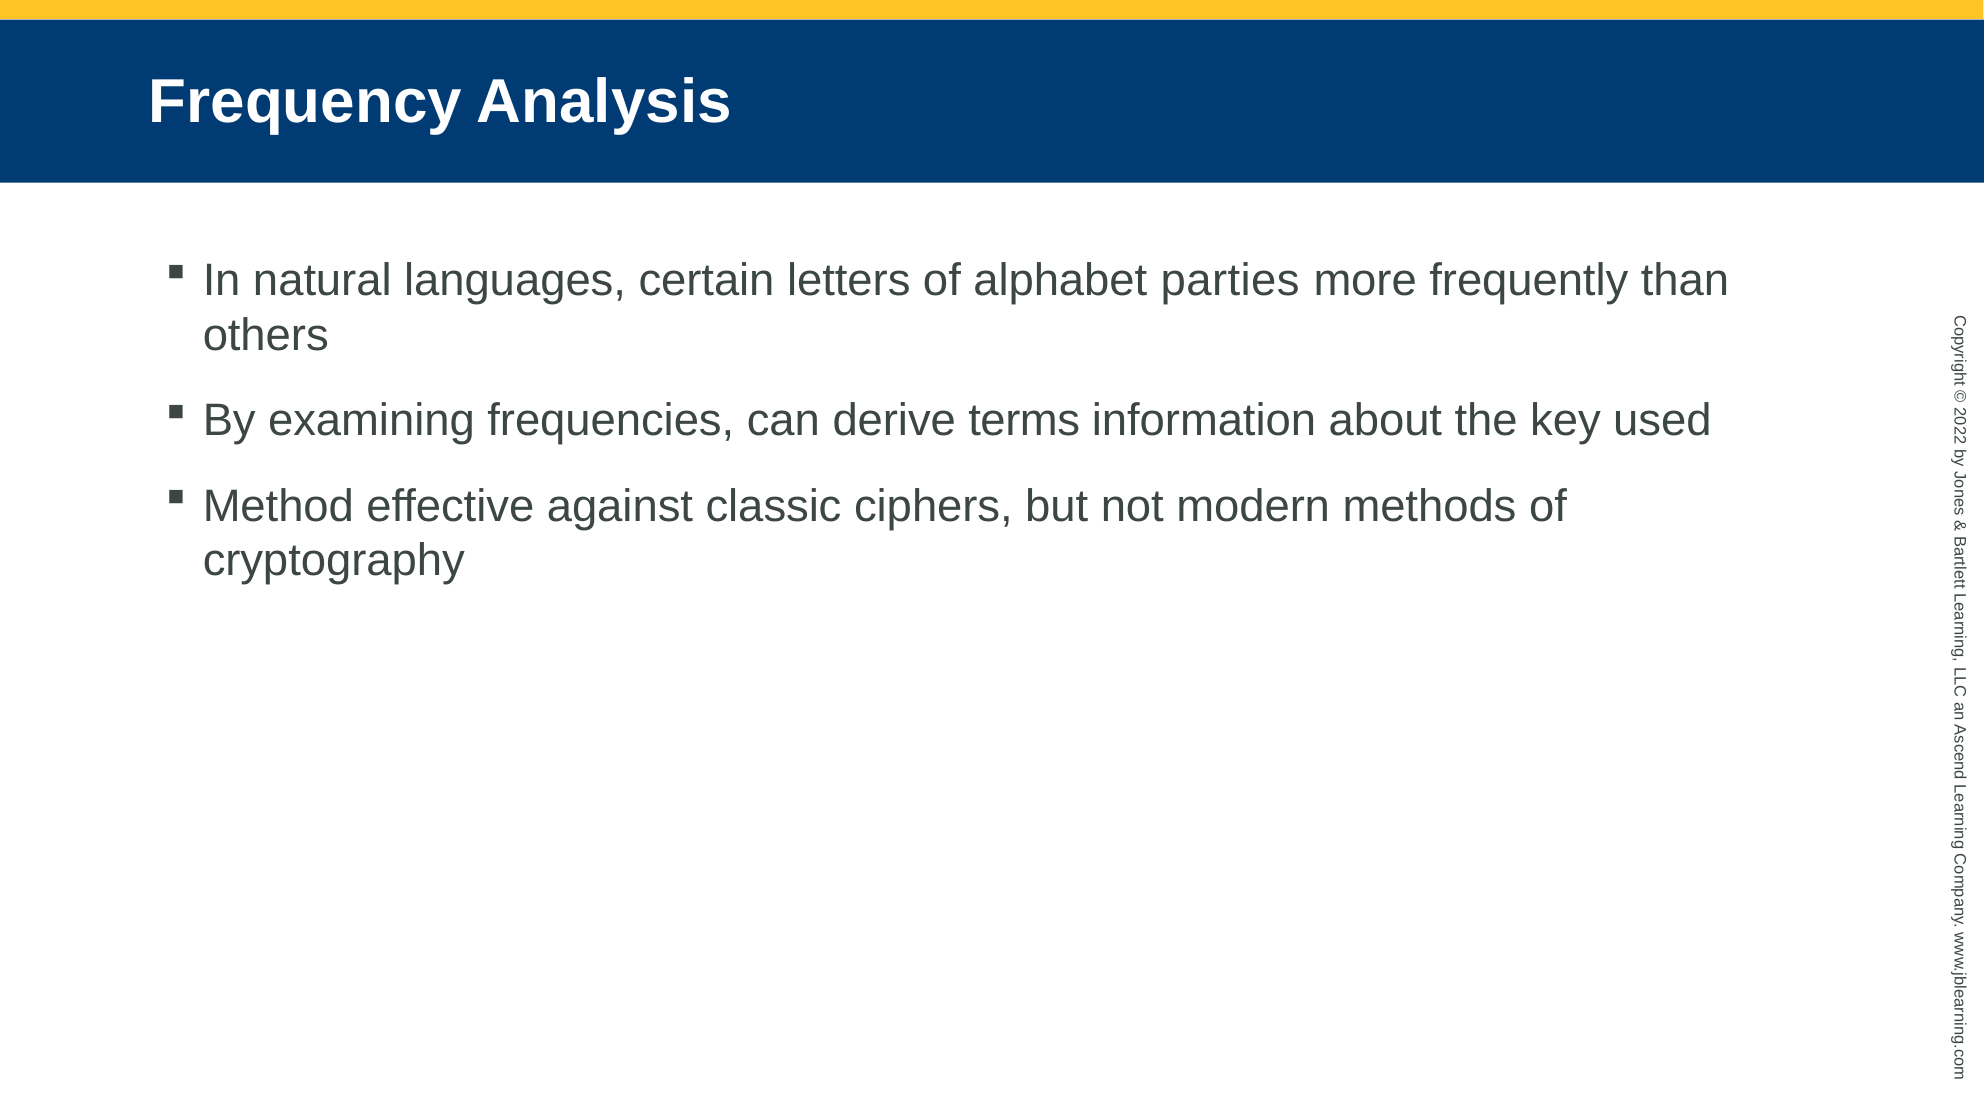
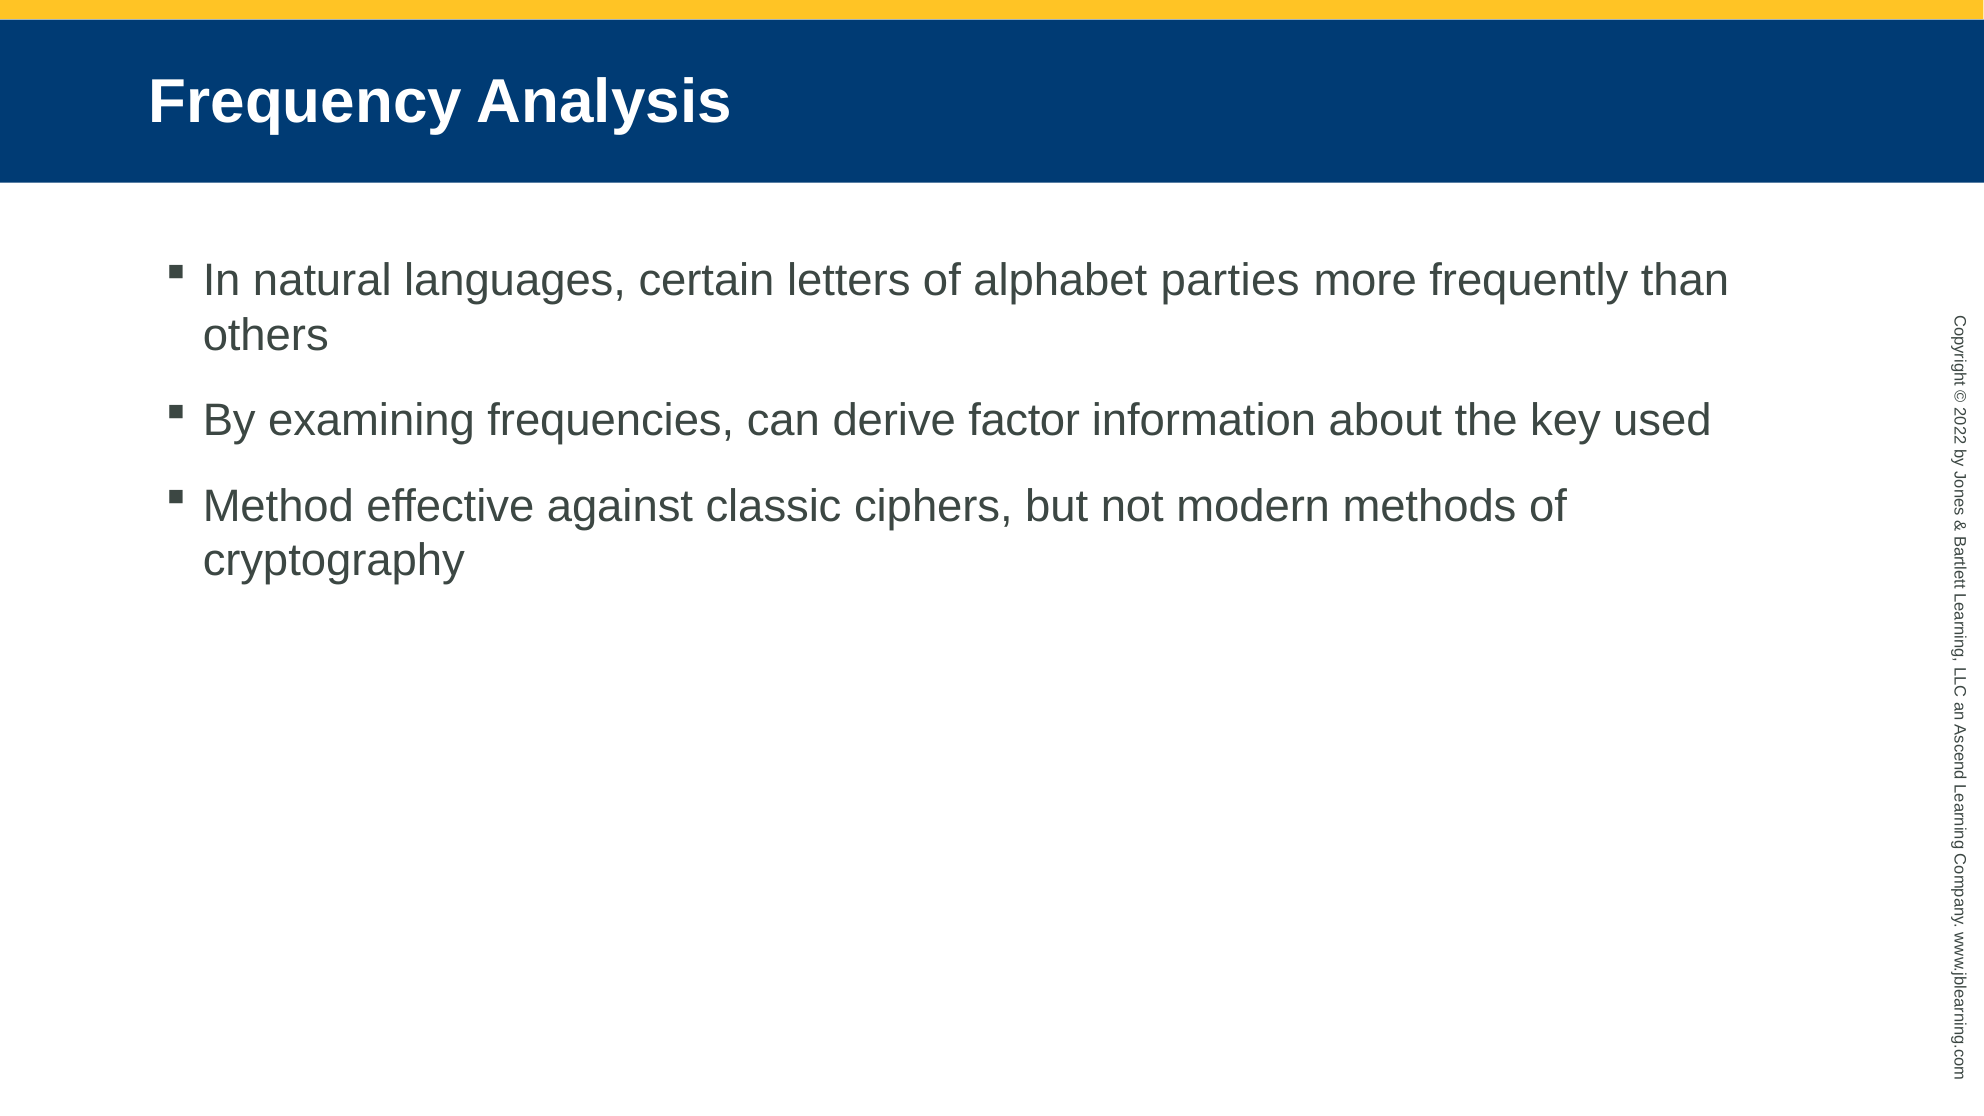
terms: terms -> factor (1024, 421)
